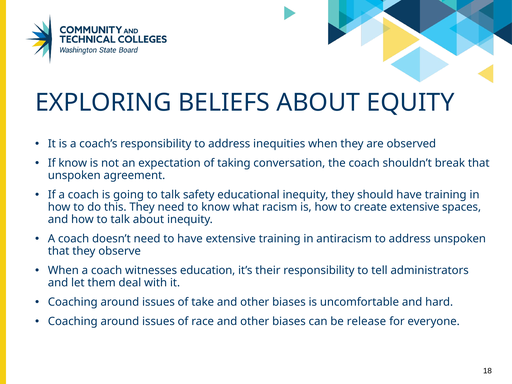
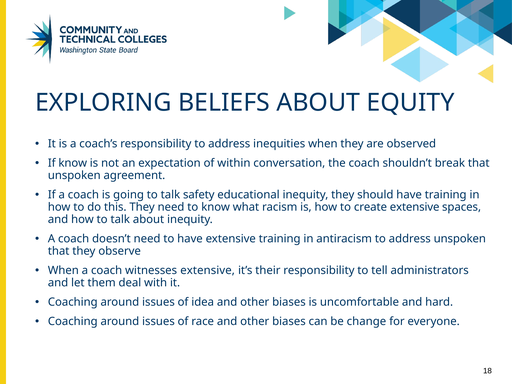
taking: taking -> within (234, 163)
witnesses education: education -> extensive (208, 270)
take: take -> idea (203, 302)
release: release -> change (366, 322)
